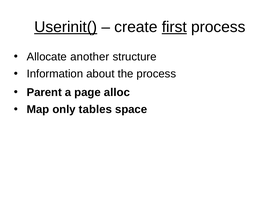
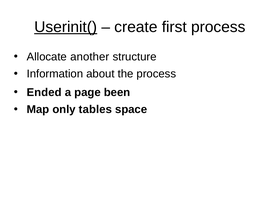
first underline: present -> none (174, 27)
Parent: Parent -> Ended (44, 92)
alloc: alloc -> been (117, 92)
